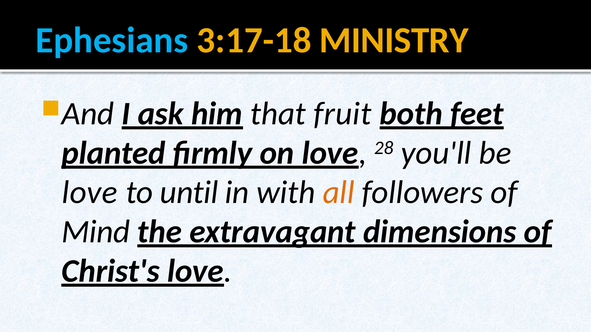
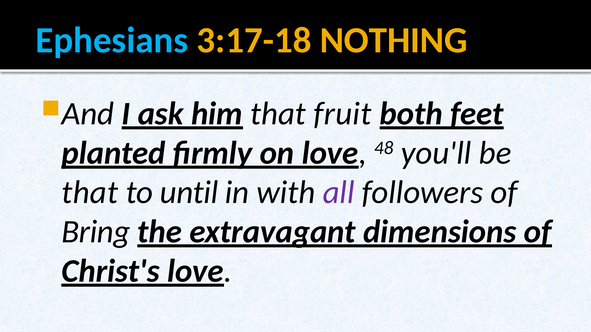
MINISTRY: MINISTRY -> NOTHING (394, 40)
28: 28 -> 48 (384, 148)
love: love -> that (90, 193)
all colour: orange -> purple (339, 193)
Mind: Mind -> Bring (96, 232)
